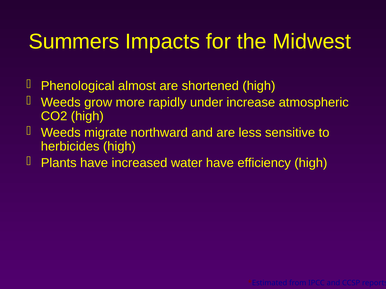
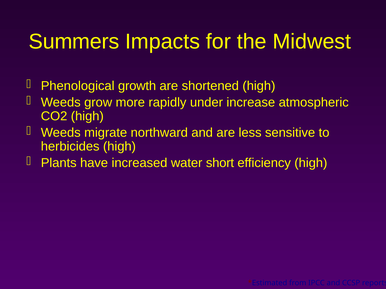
almost: almost -> growth (137, 86)
water have: have -> short (220, 163)
